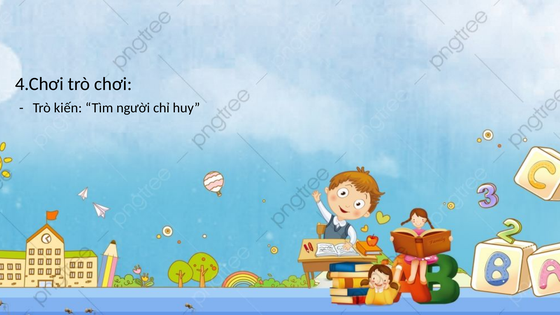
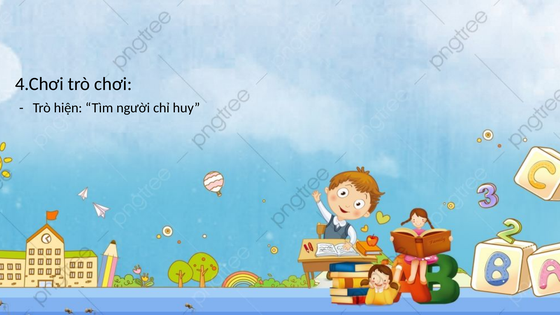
kiến: kiến -> hiện (68, 108)
